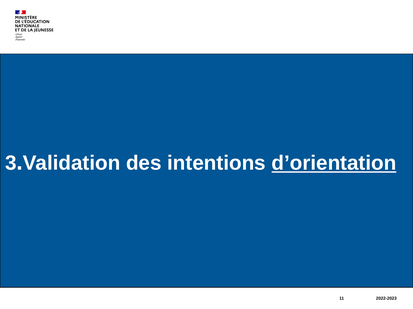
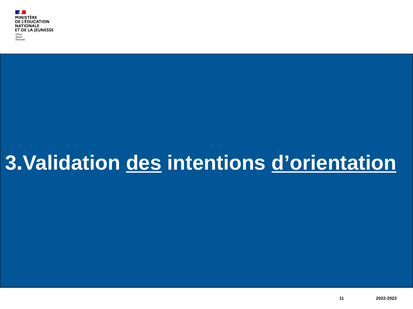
des underline: none -> present (144, 164)
